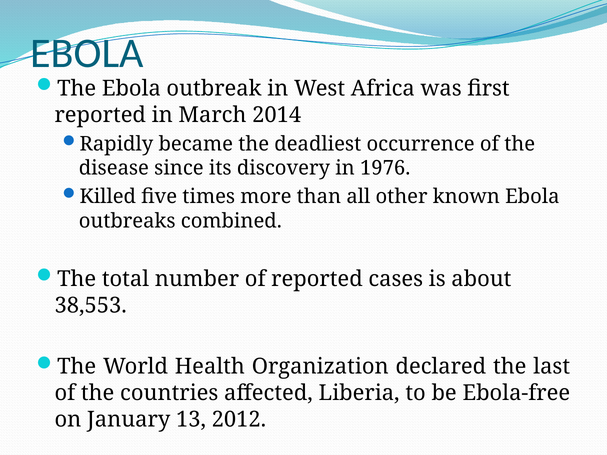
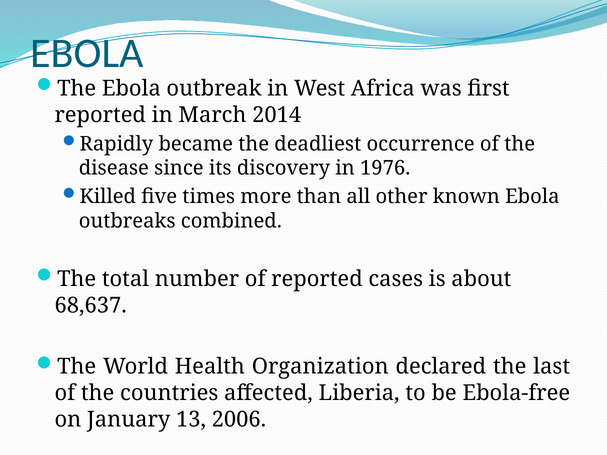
38,553: 38,553 -> 68,637 (91, 305)
2012: 2012 -> 2006 (239, 420)
